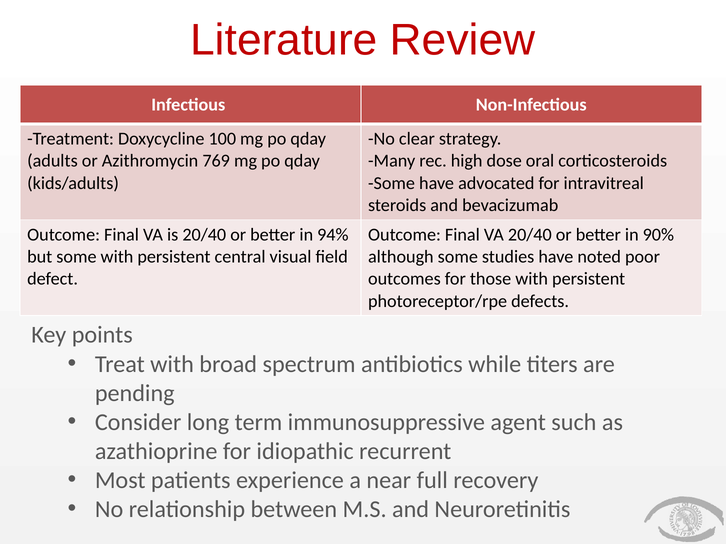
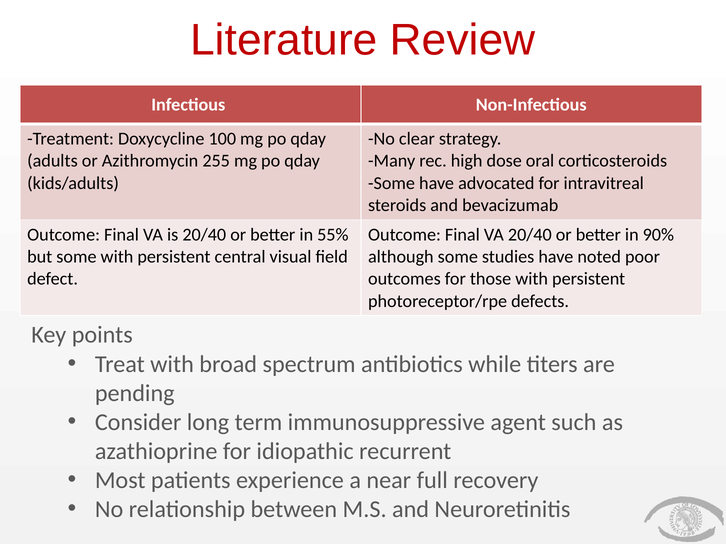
769: 769 -> 255 (216, 161)
94%: 94% -> 55% (333, 235)
